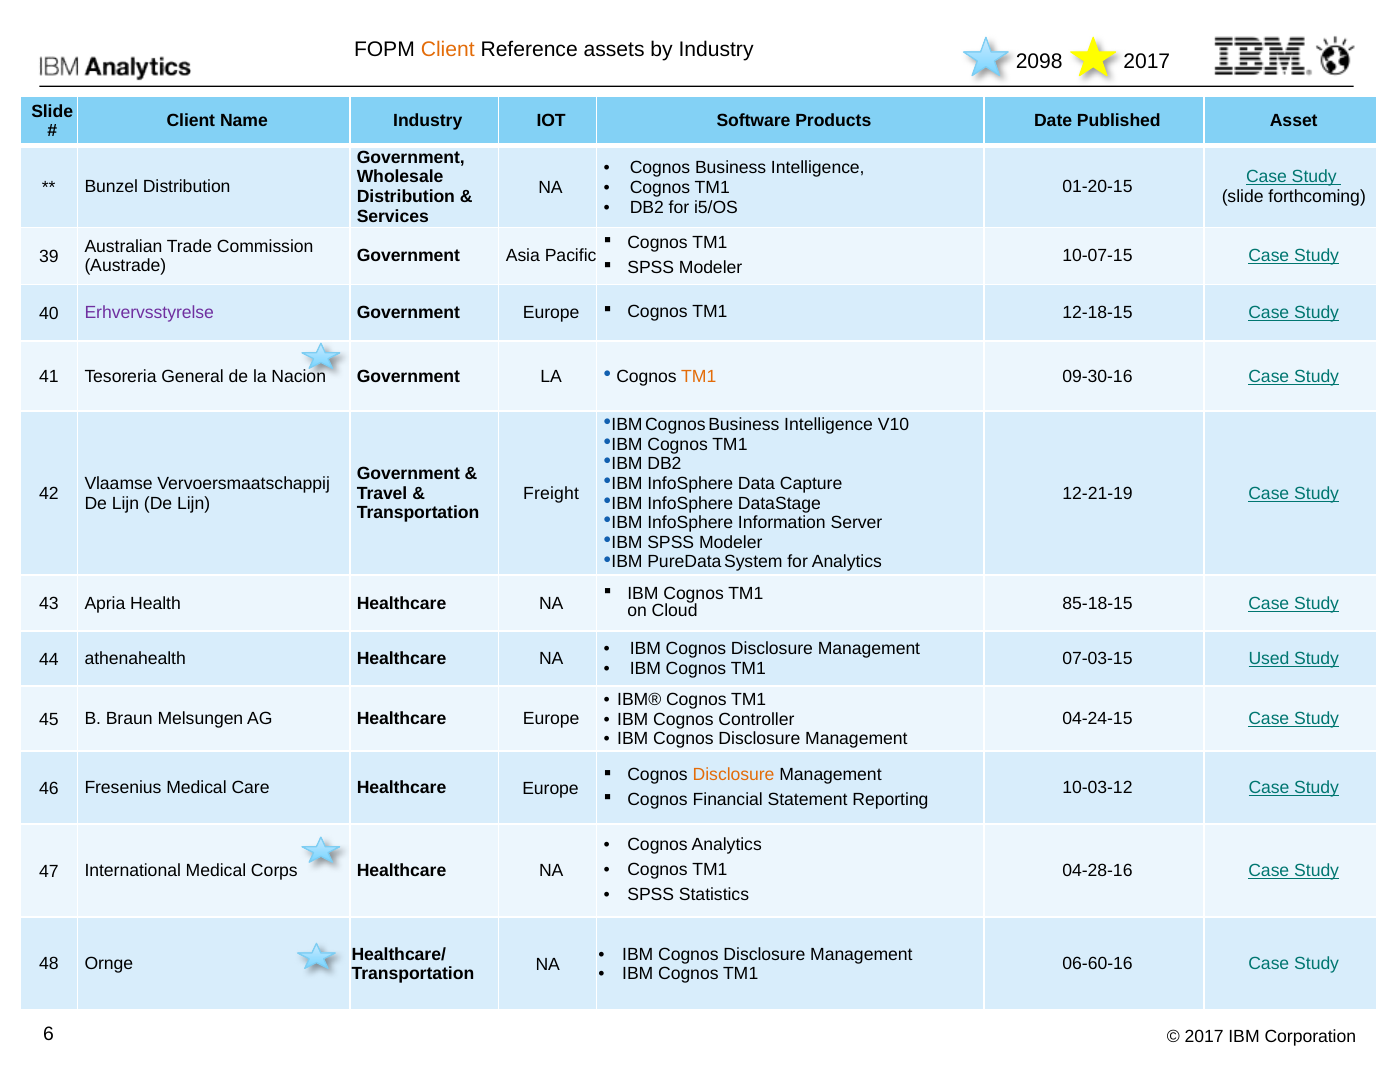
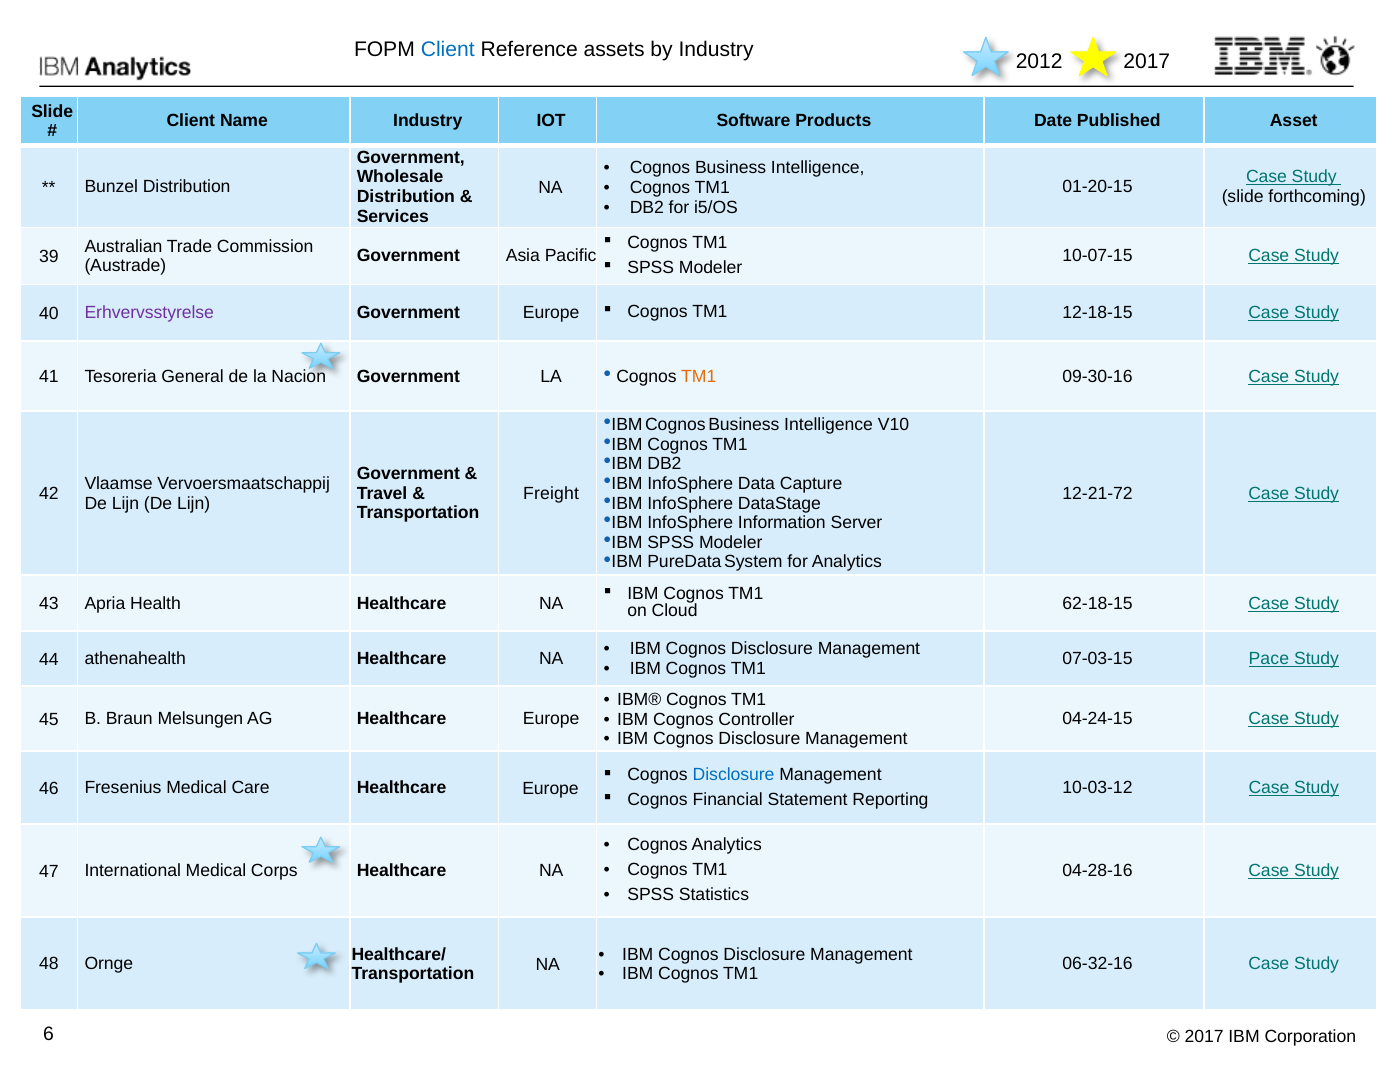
Client colour: orange -> blue (448, 50)
2098: 2098 -> 2012 (1039, 62)
12-21-19: 12-21-19 -> 12-21-72 (1098, 493)
85-18-15: 85-18-15 -> 62-18-15 (1098, 603)
Used: Used -> Pace (1269, 659)
Disclosure colour: orange -> blue (734, 775)
06-60-16: 06-60-16 -> 06-32-16 (1098, 964)
